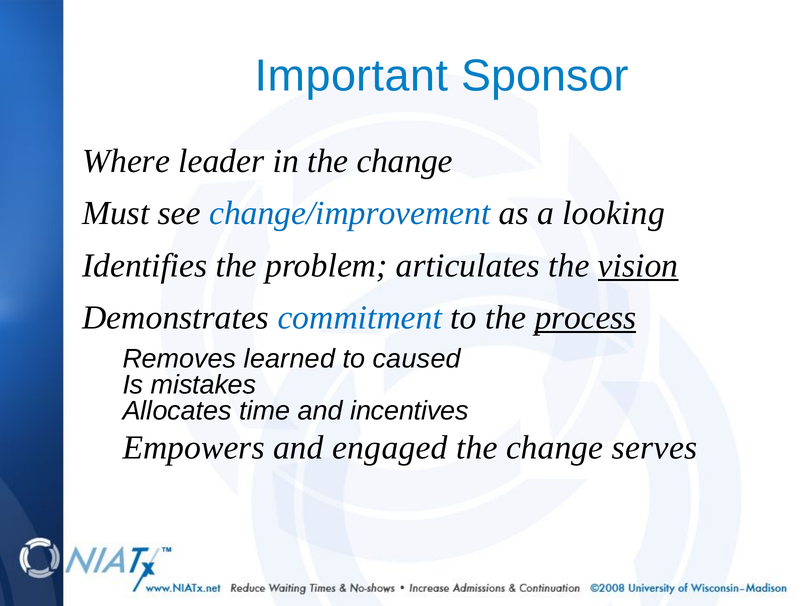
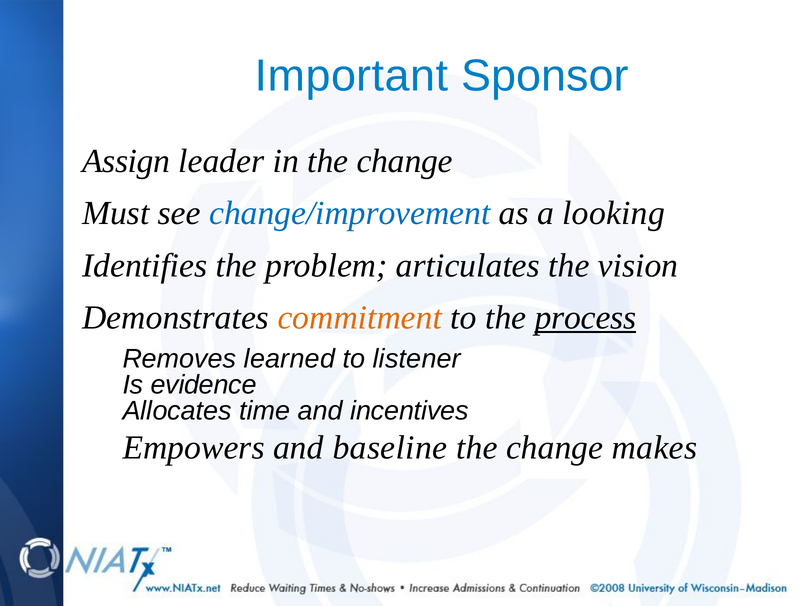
Where: Where -> Assign (126, 161)
vision underline: present -> none (638, 266)
commitment colour: blue -> orange (360, 318)
caused: caused -> listener (417, 360)
mistakes: mistakes -> evidence (204, 385)
engaged: engaged -> baseline (390, 448)
serves: serves -> makes (655, 448)
